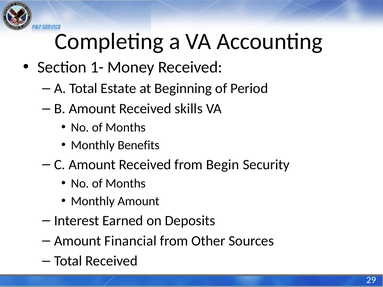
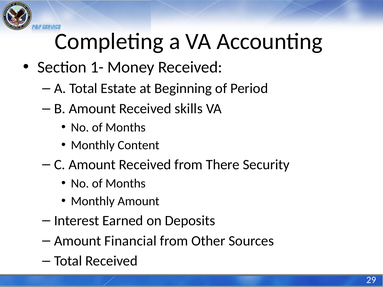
Benefits: Benefits -> Content (139, 145)
Begin: Begin -> There (223, 165)
